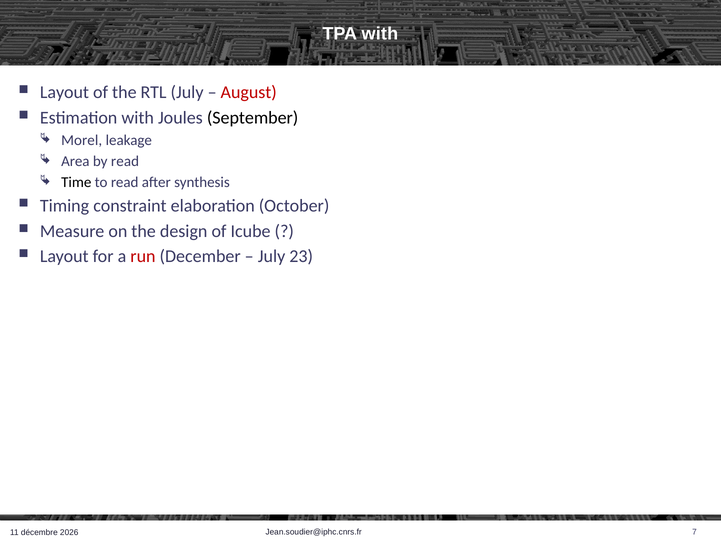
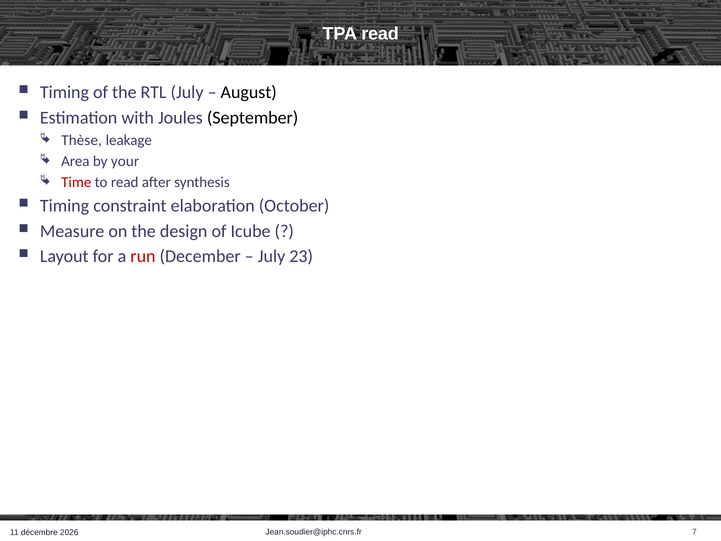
TPA with: with -> read (380, 34)
Layout: Layout -> Timing (64, 92)
August colour: red -> black (249, 92)
Morel: Morel -> Thèse (82, 140)
by read: read -> your (125, 161)
Time colour: black -> red (76, 182)
